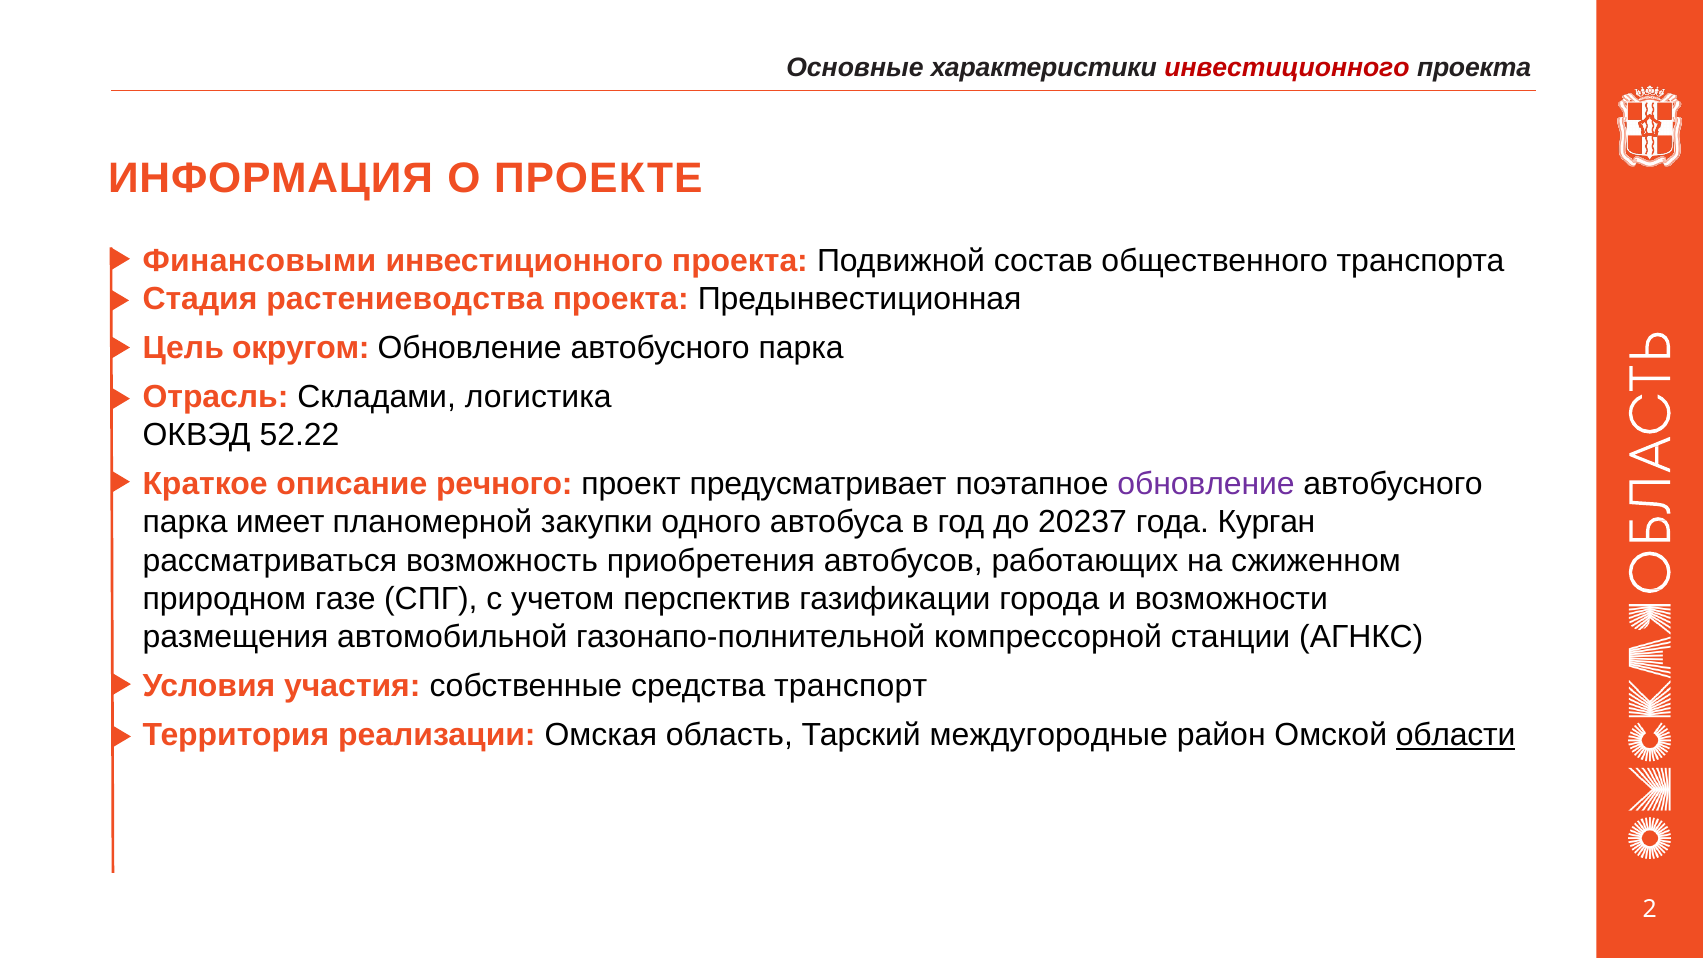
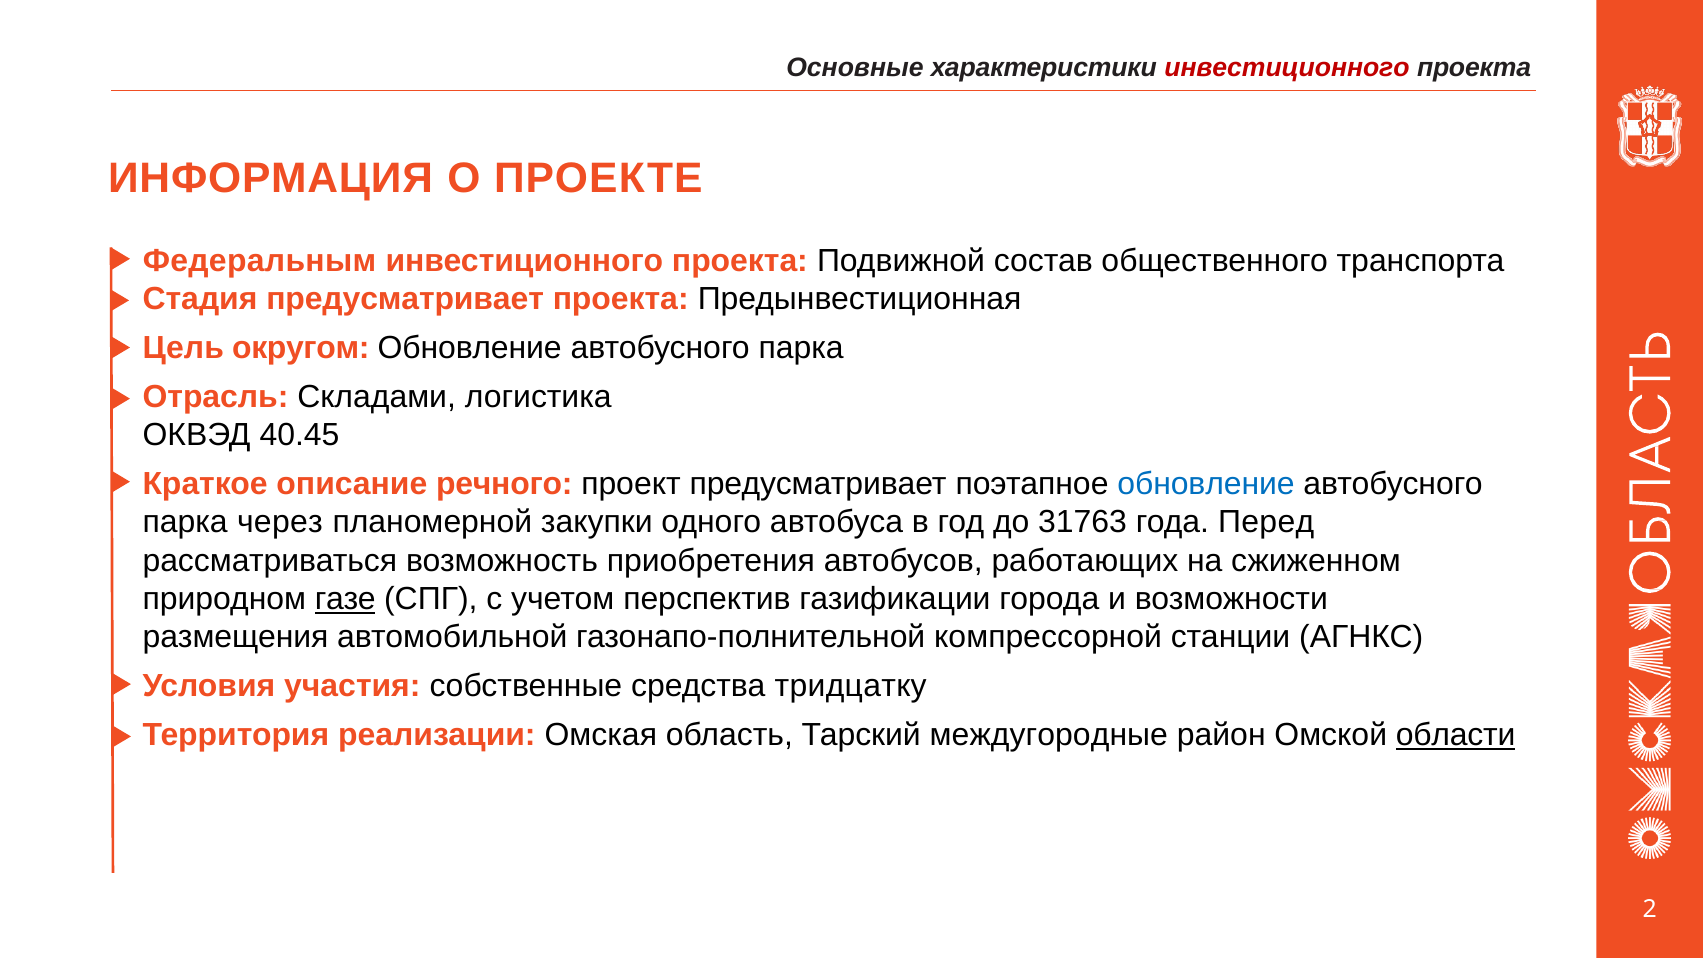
Финансовыми: Финансовыми -> Федеральным (260, 260)
Стадия растениеводства: растениеводства -> предусматривает (405, 299)
52.22: 52.22 -> 40.45 (299, 435)
обновление colour: purple -> blue (1206, 484)
имеет: имеет -> через (280, 522)
20237: 20237 -> 31763 (1083, 522)
Курган: Курган -> Перед (1266, 522)
газе underline: none -> present (345, 599)
транспорт: транспорт -> тридцатку (851, 686)
